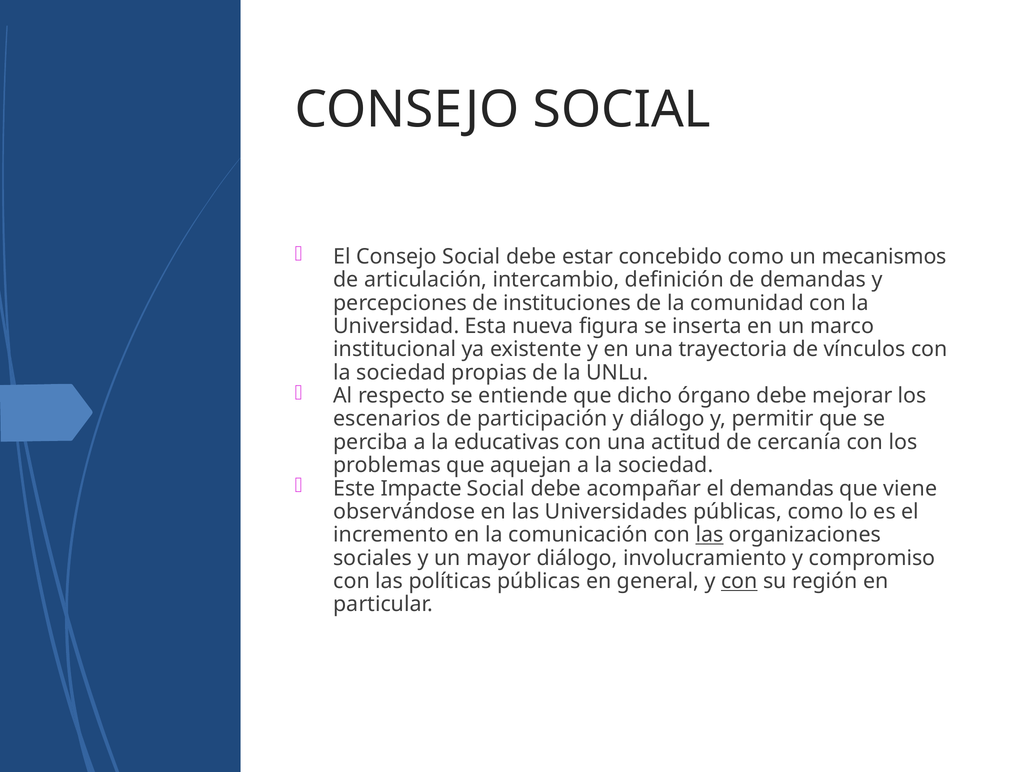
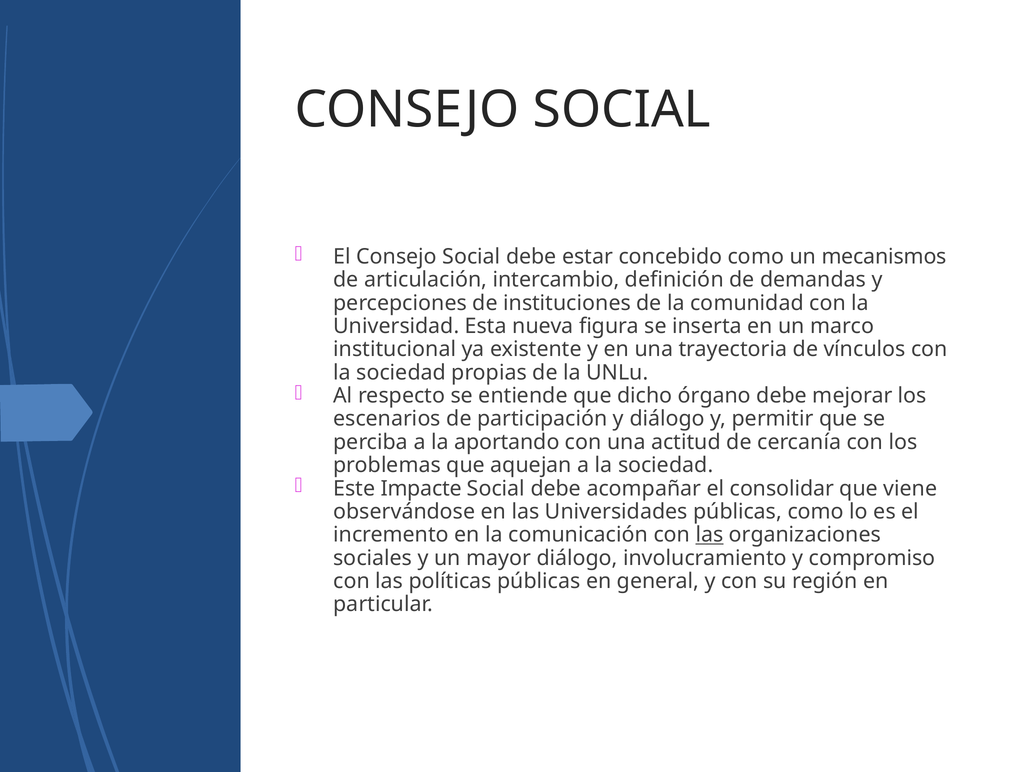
educativas: educativas -> aportando (507, 442)
el demandas: demandas -> consolidar (782, 488)
con underline: present -> none (739, 581)
